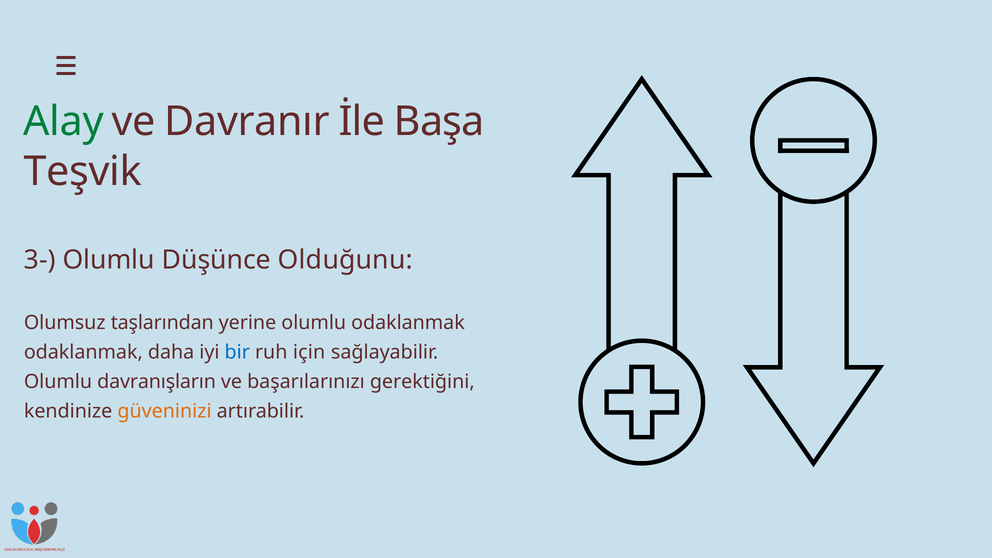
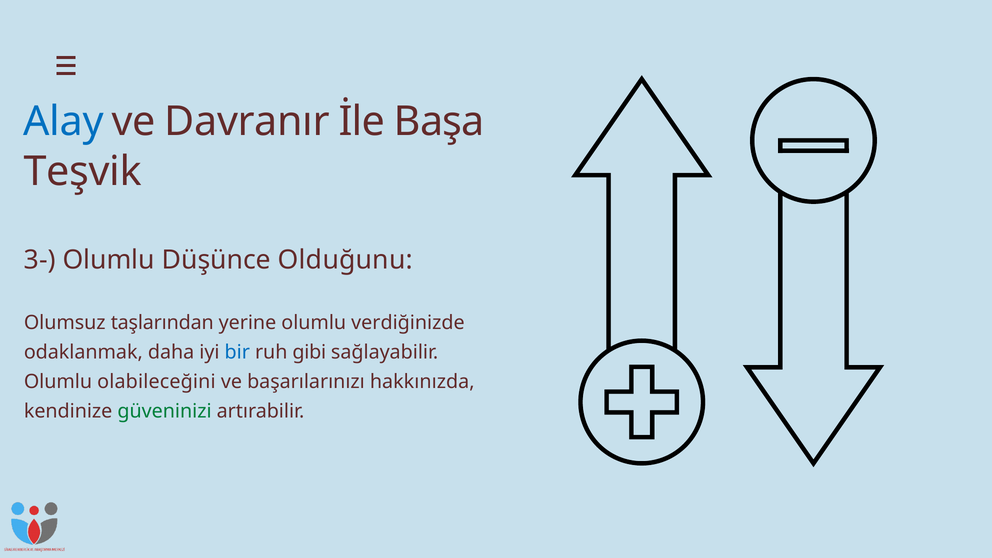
Alay colour: green -> blue (64, 122)
olumlu odaklanmak: odaklanmak -> verdiğinizde (408, 323)
için: için -> gibi (309, 352)
davranışların: davranışların -> olabileceğini (156, 382)
gerektiğini: gerektiğini -> hakkınızda (422, 382)
güveninizi colour: orange -> green (165, 411)
